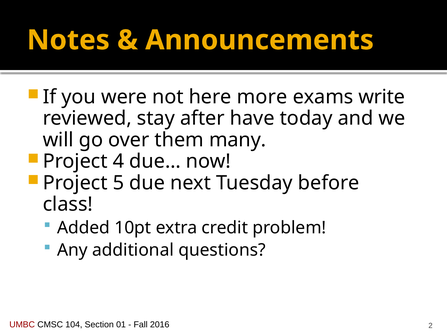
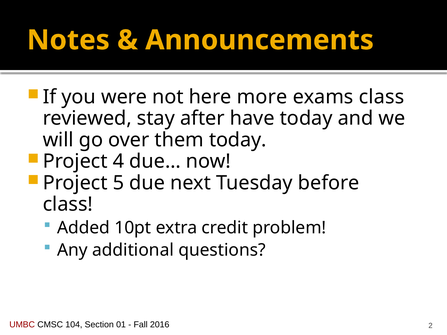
exams write: write -> class (382, 97)
them many: many -> today (238, 140)
